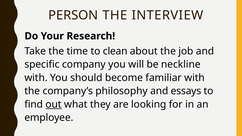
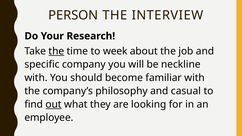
the underline: none -> present (56, 51)
clean: clean -> week (115, 51)
essays: essays -> casual (186, 91)
